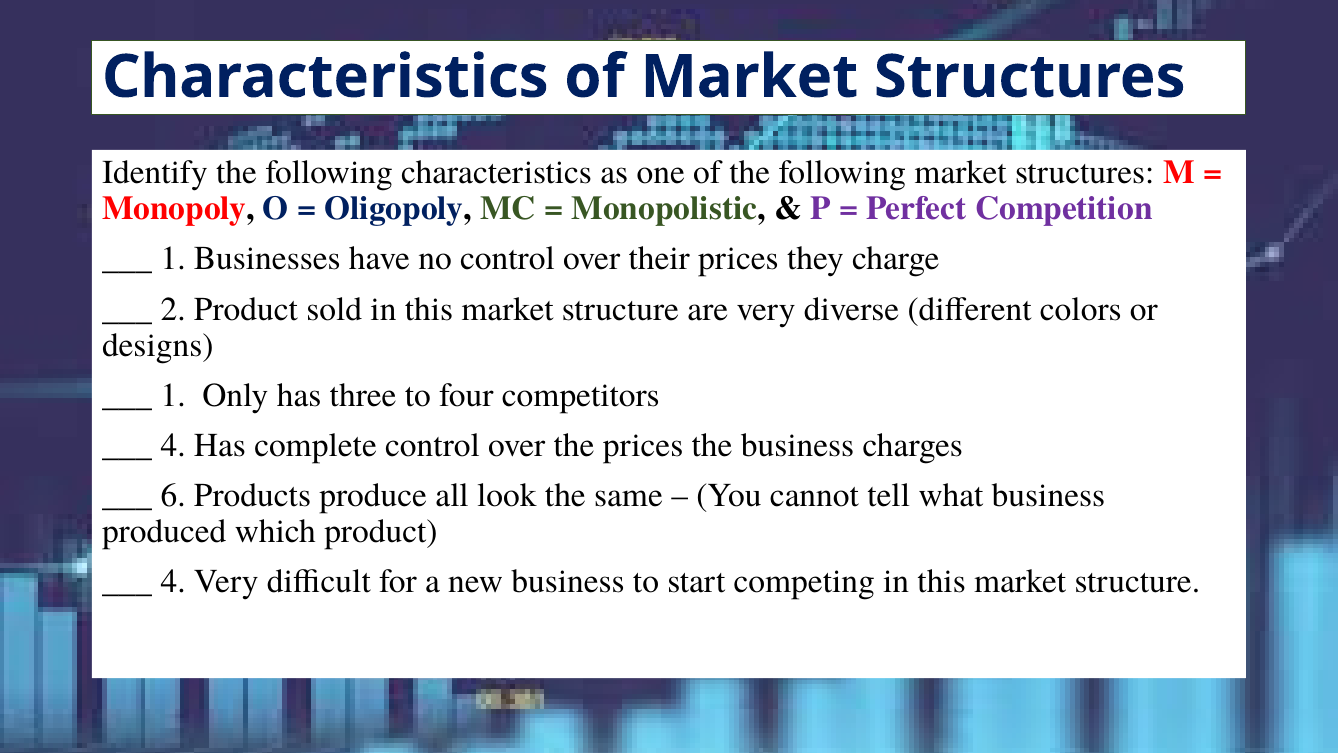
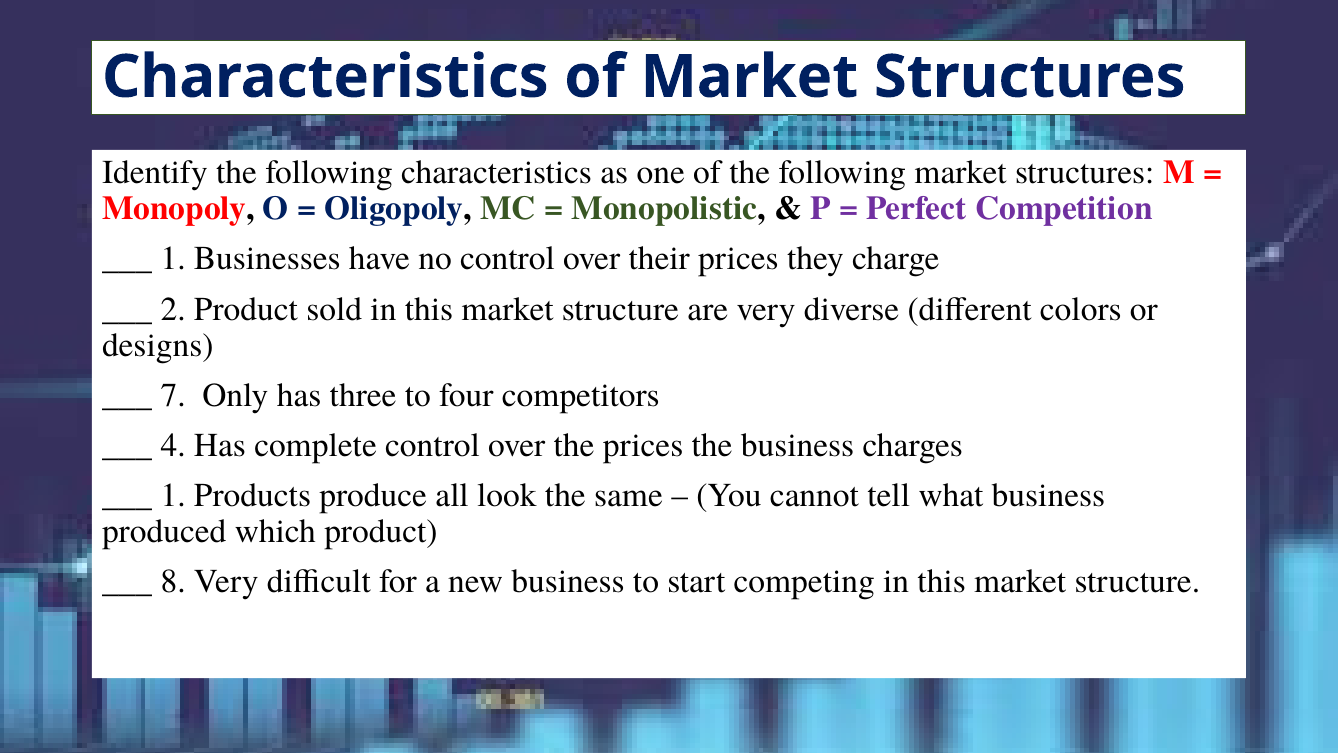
1: 1 -> 7 (173, 395)
6: 6 -> 1 (173, 495)
4: 4 -> 8 (173, 581)
